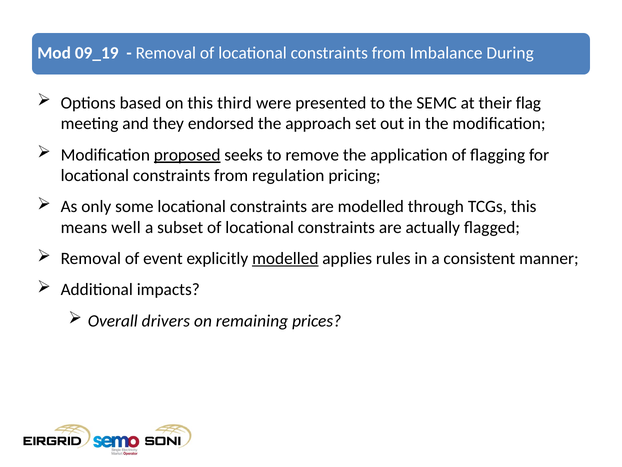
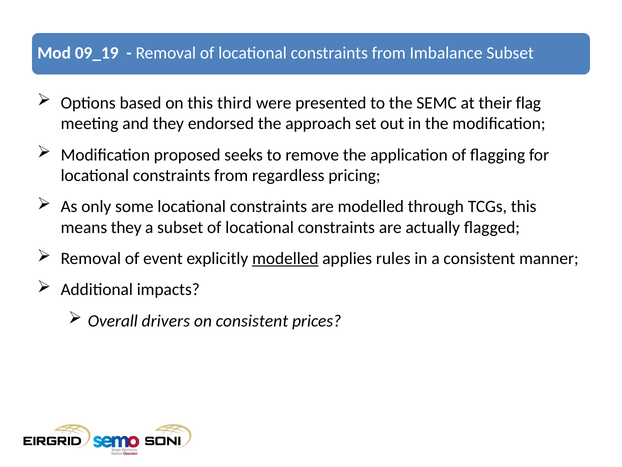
Imbalance During: During -> Subset (510, 53)
proposed underline: present -> none (187, 155)
regulation: regulation -> regardless (288, 175)
means well: well -> they (126, 227)
on remaining: remaining -> consistent (252, 321)
